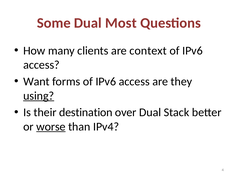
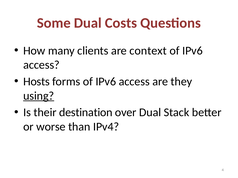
Most: Most -> Costs (121, 23)
Want: Want -> Hosts (36, 82)
worse underline: present -> none (51, 127)
